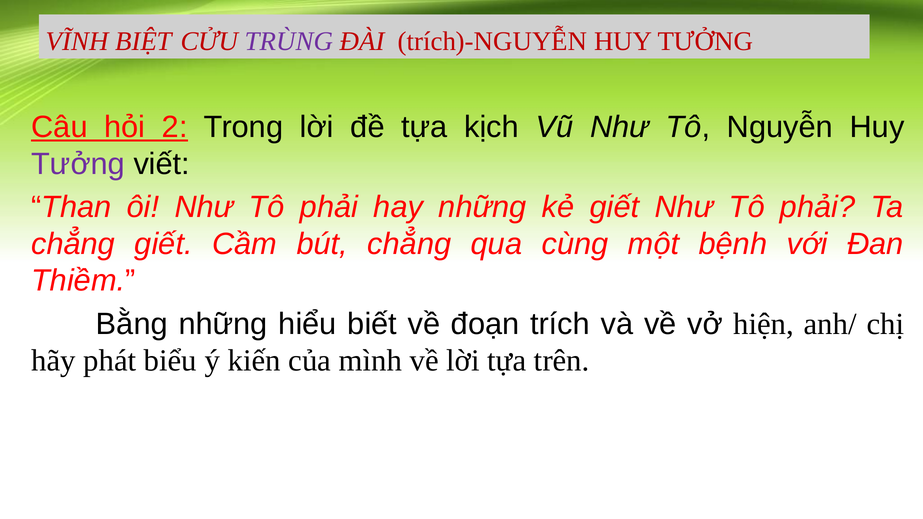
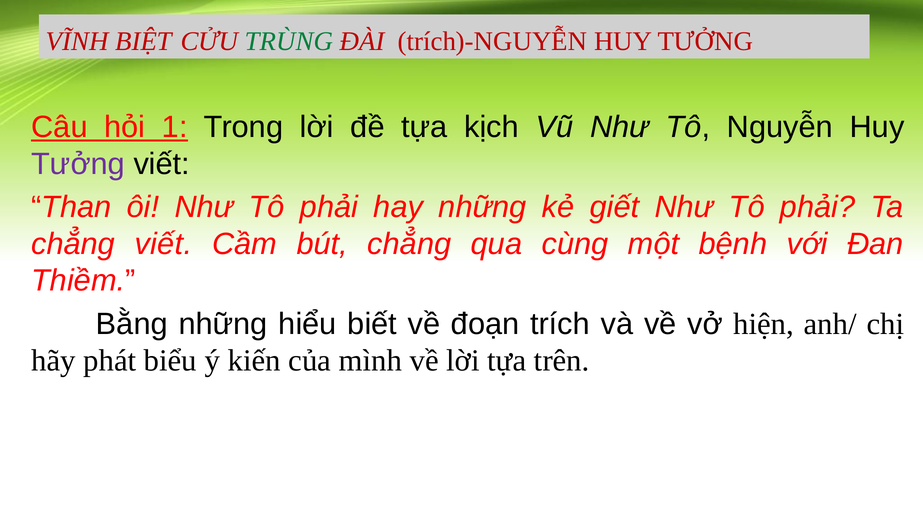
TRÙNG colour: purple -> green (289, 41)
2: 2 -> 1 (175, 127)
chẳng giết: giết -> viết (163, 244)
